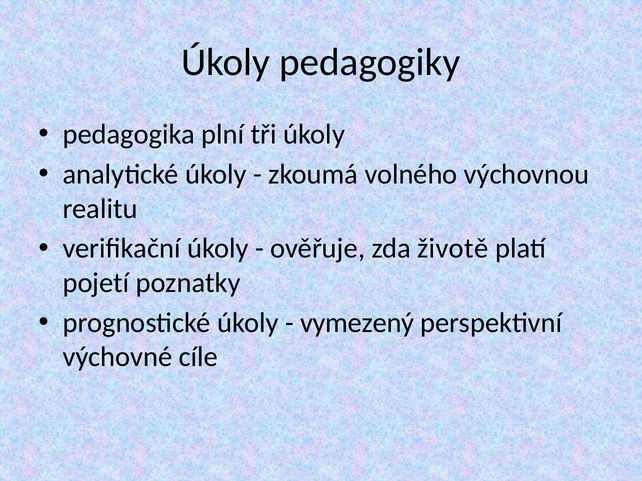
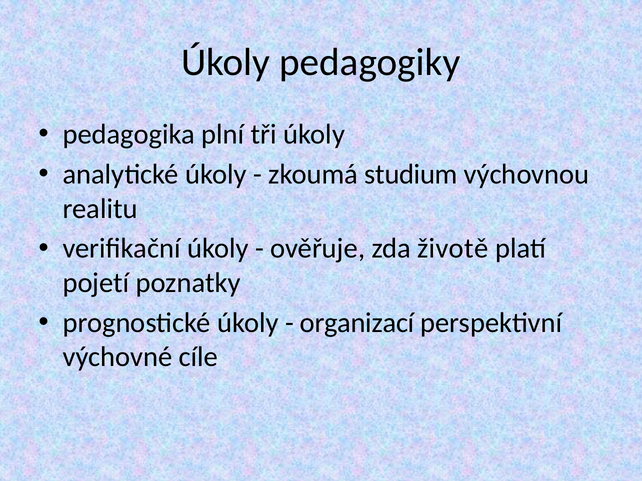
volného: volného -> studium (411, 175)
vymezený: vymezený -> organizací (357, 323)
